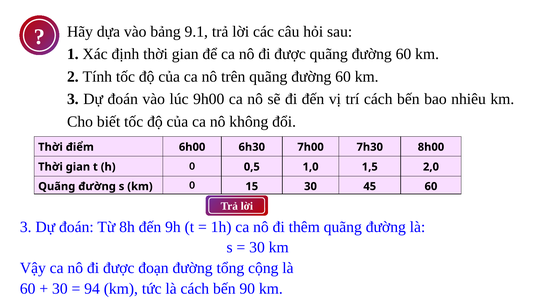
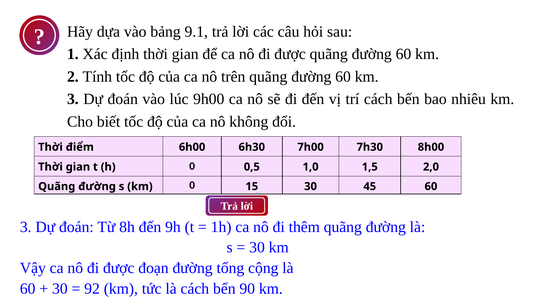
94: 94 -> 92 (92, 289)
